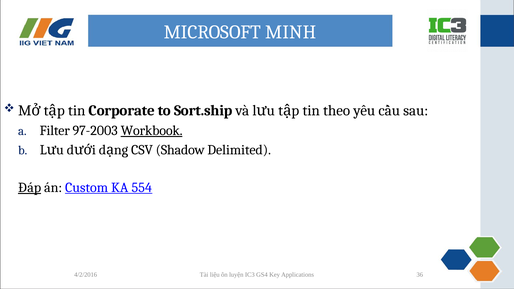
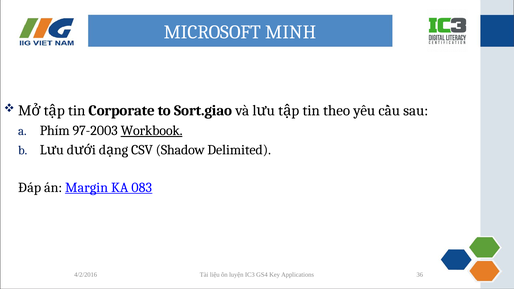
Sort.ship: Sort.ship -> Sort.giao (203, 111)
Filter: Filter -> Phím (55, 131)
Đáp underline: present -> none (30, 188)
Custom: Custom -> Margin (87, 188)
554: 554 -> 083 (142, 188)
